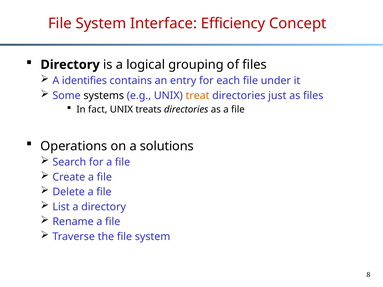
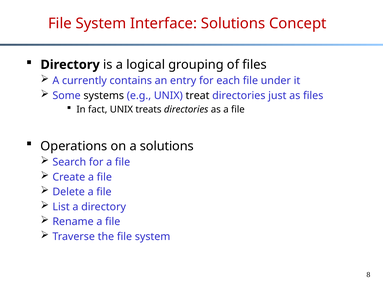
Interface Efficiency: Efficiency -> Solutions (233, 23)
identifies: identifies -> currently (84, 81)
treat colour: orange -> black (198, 96)
